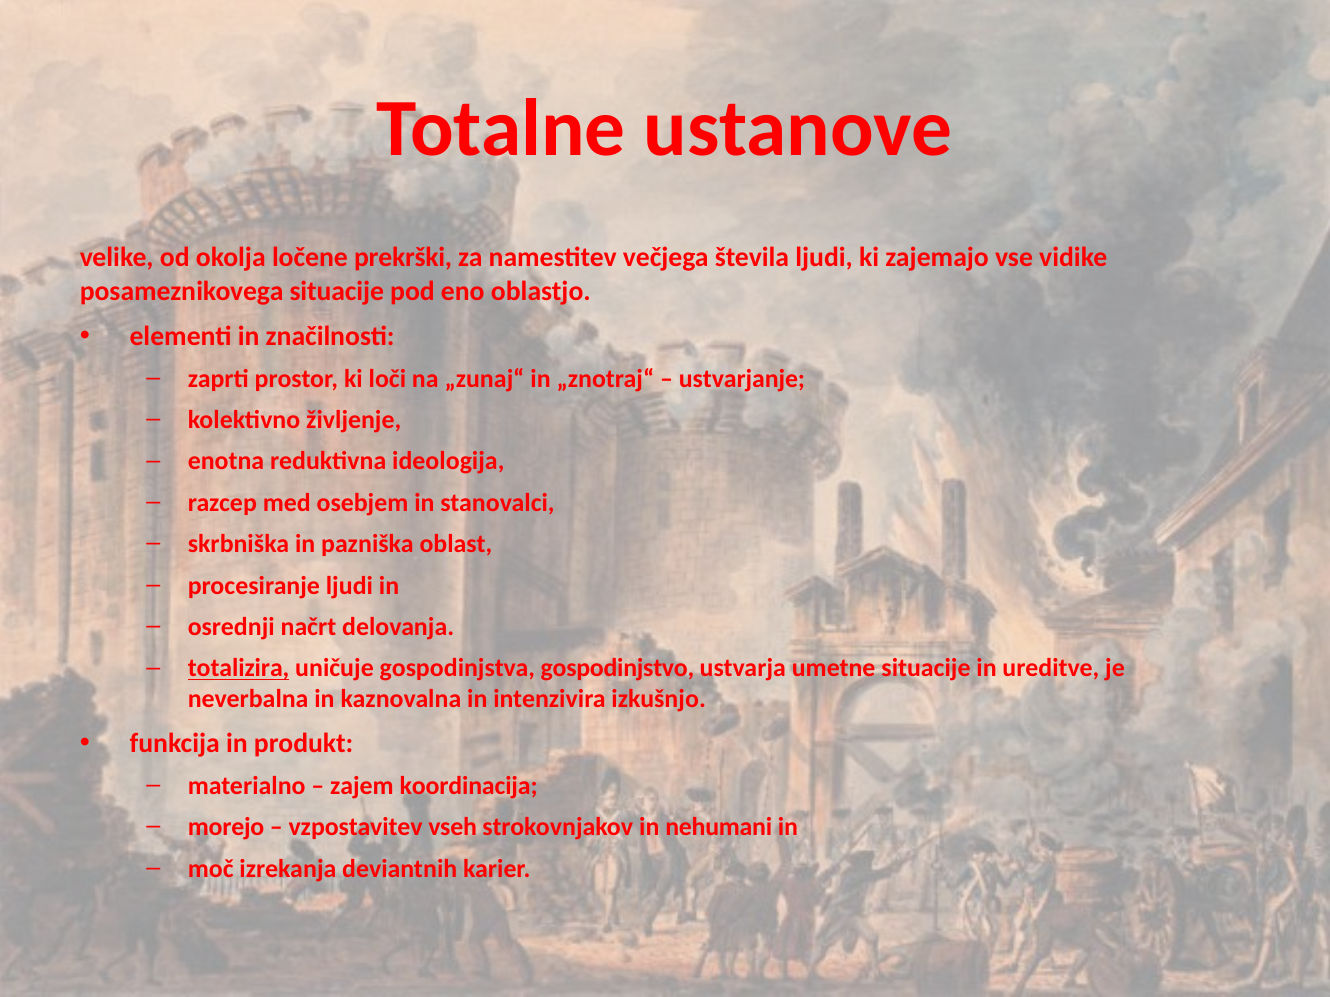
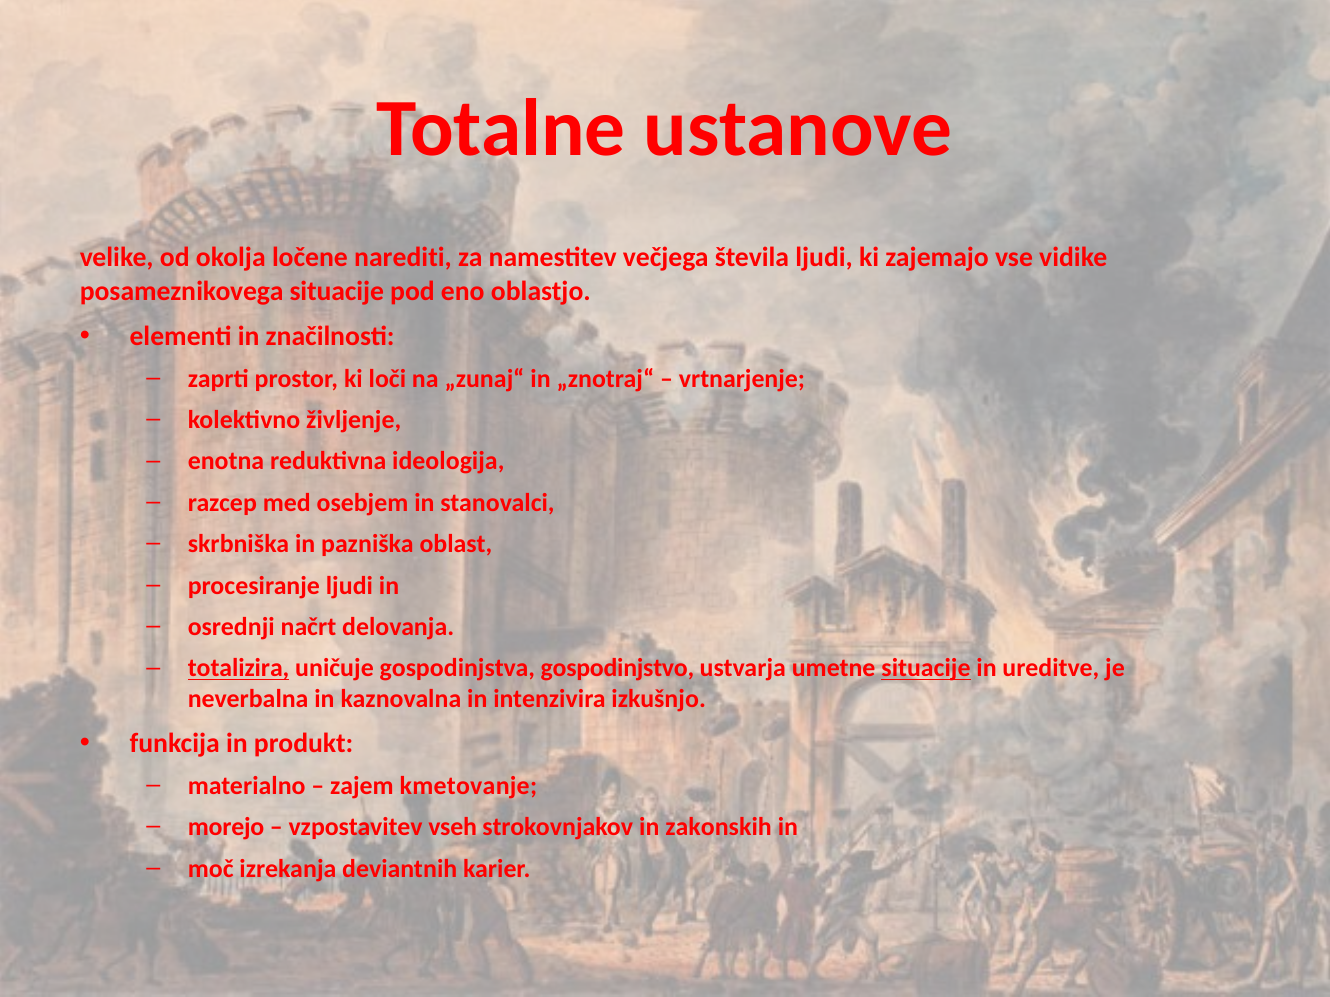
prekrški: prekrški -> narediti (403, 258)
ustvarjanje: ustvarjanje -> vrtnarjenje (742, 379)
situacije underline: none -> present (926, 669)
koordinacija: koordinacija -> kmetovanje (468, 786)
nehumani: nehumani -> zakonskih (719, 828)
